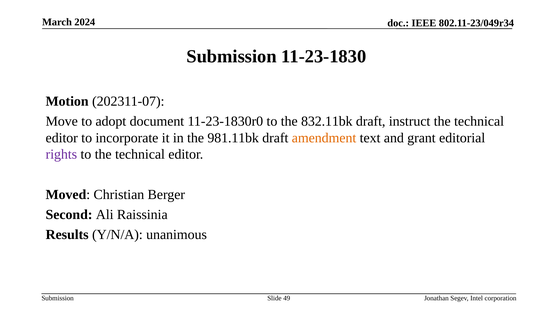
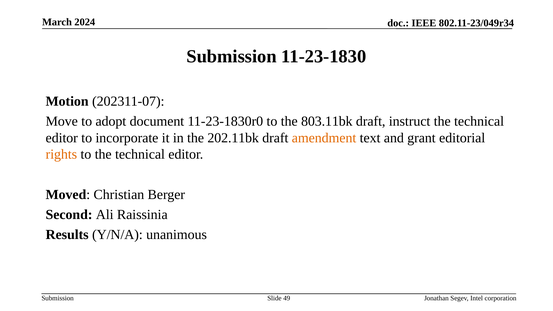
832.11bk: 832.11bk -> 803.11bk (327, 121)
981.11bk: 981.11bk -> 202.11bk (233, 138)
rights colour: purple -> orange (61, 154)
